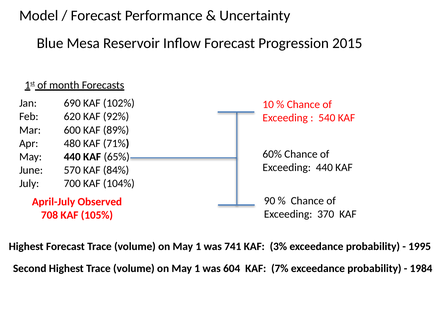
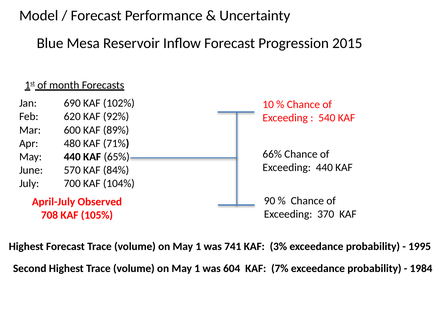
60%: 60% -> 66% (272, 154)
